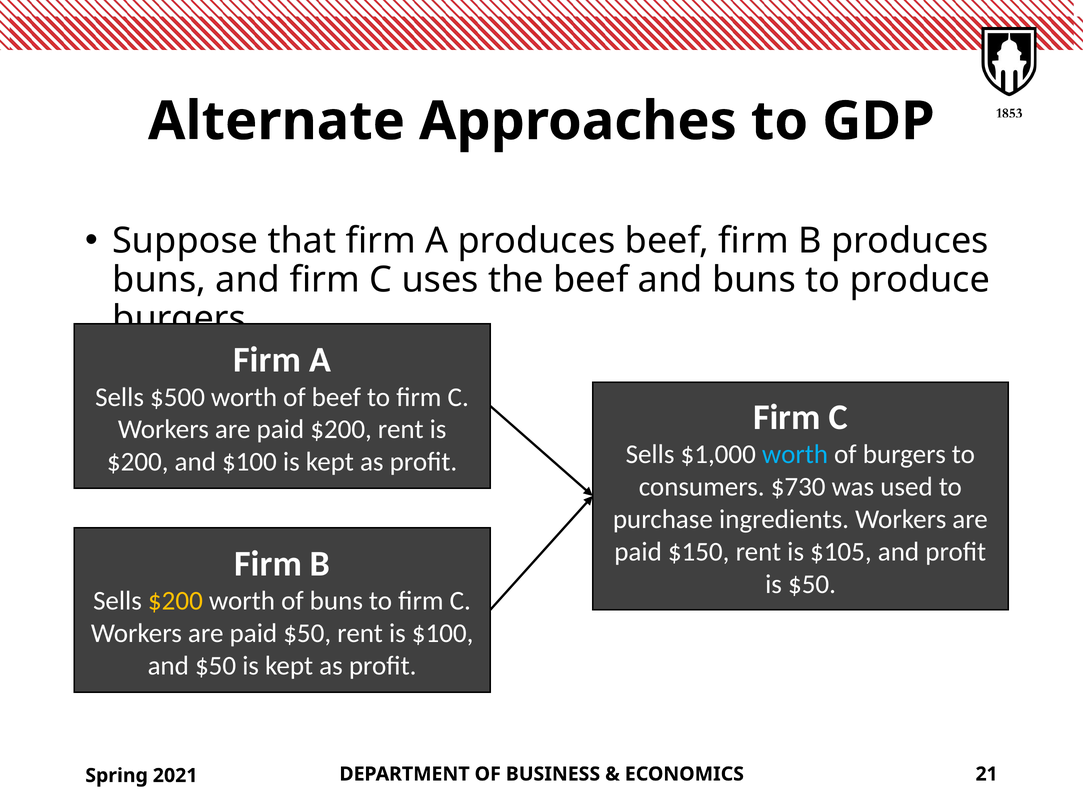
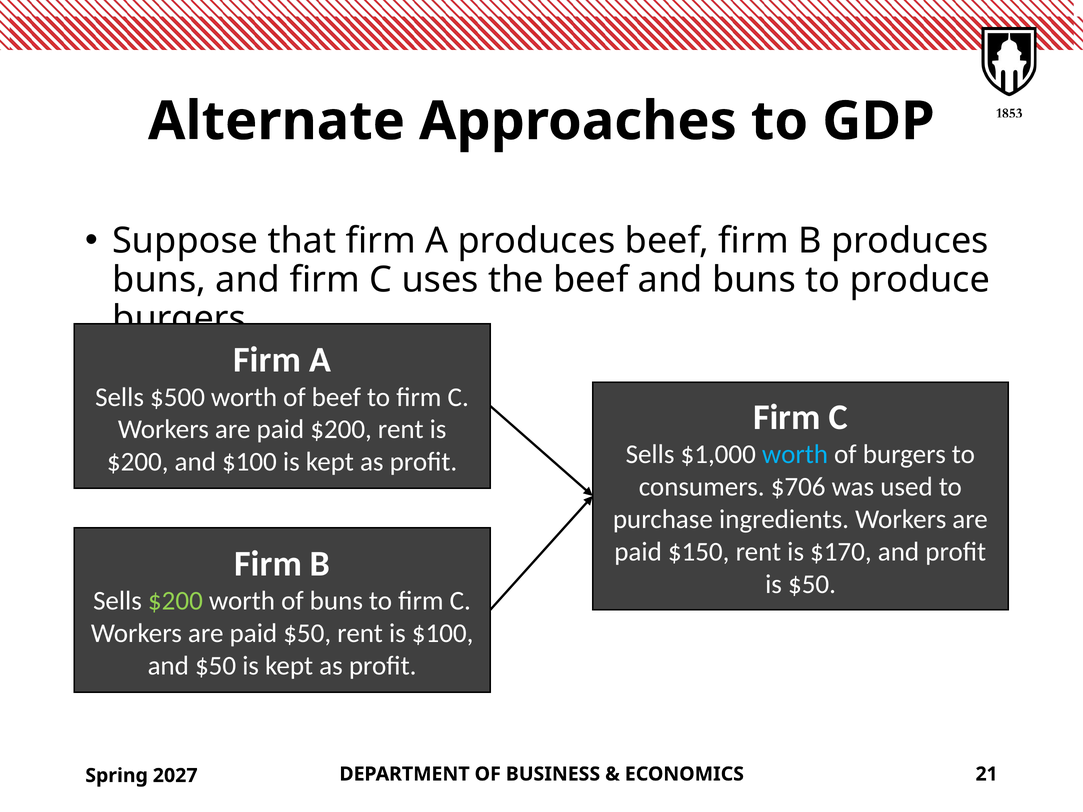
$730: $730 -> $706 (798, 487)
$105: $105 -> $170 (841, 552)
$200 colour: yellow -> light green (175, 601)
2021: 2021 -> 2027 (175, 776)
